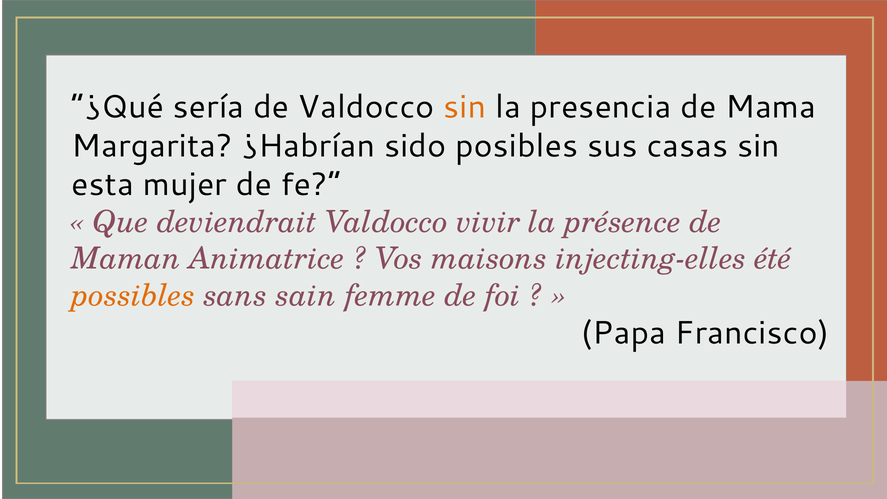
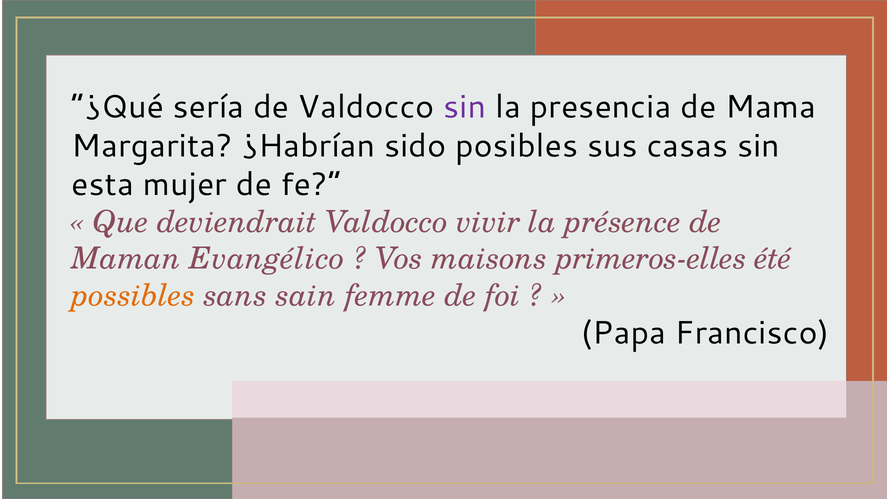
sin colour: orange -> purple (465, 107)
Animatrice: Animatrice -> Evangélico (267, 259)
injecting-elles: injecting-elles -> primeros-elles (651, 259)
